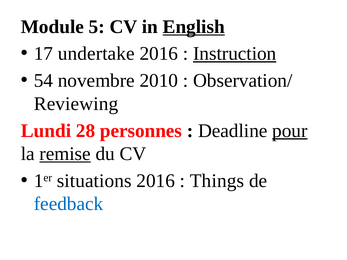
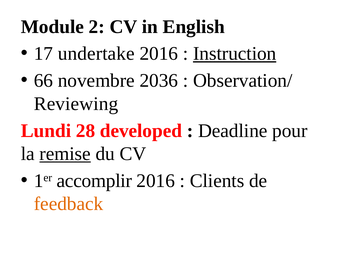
5: 5 -> 2 (97, 27)
English underline: present -> none (194, 27)
54: 54 -> 66 (43, 81)
2010: 2010 -> 2036 (159, 81)
personnes: personnes -> developed (141, 131)
pour underline: present -> none (290, 131)
situations: situations -> accomplir (94, 181)
Things: Things -> Clients (217, 181)
feedback colour: blue -> orange (69, 204)
